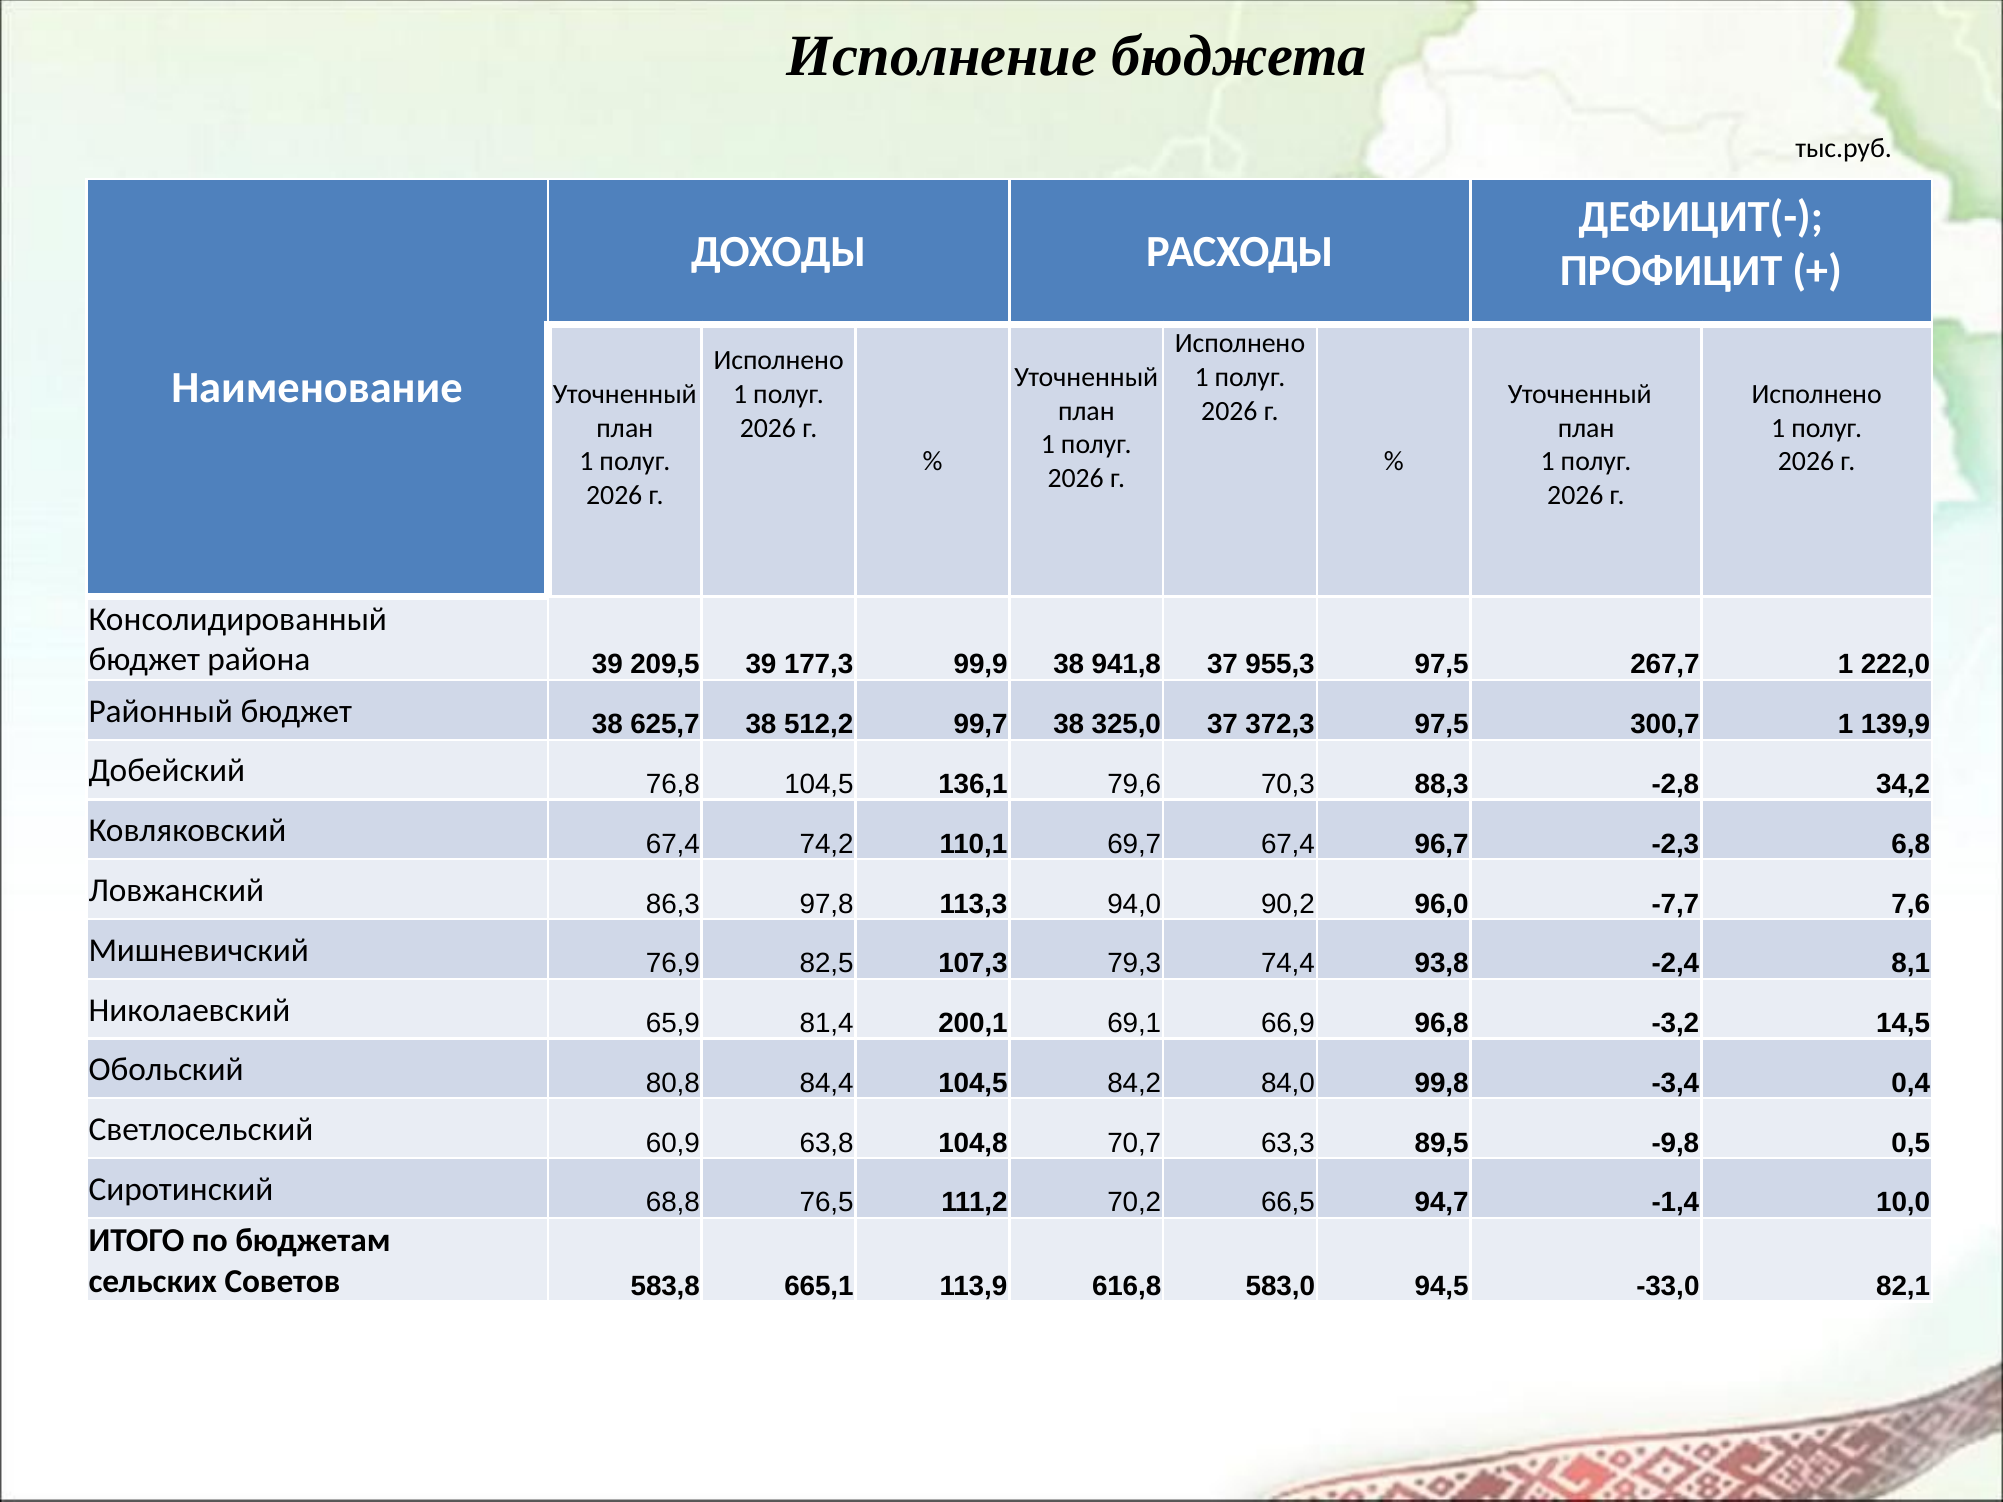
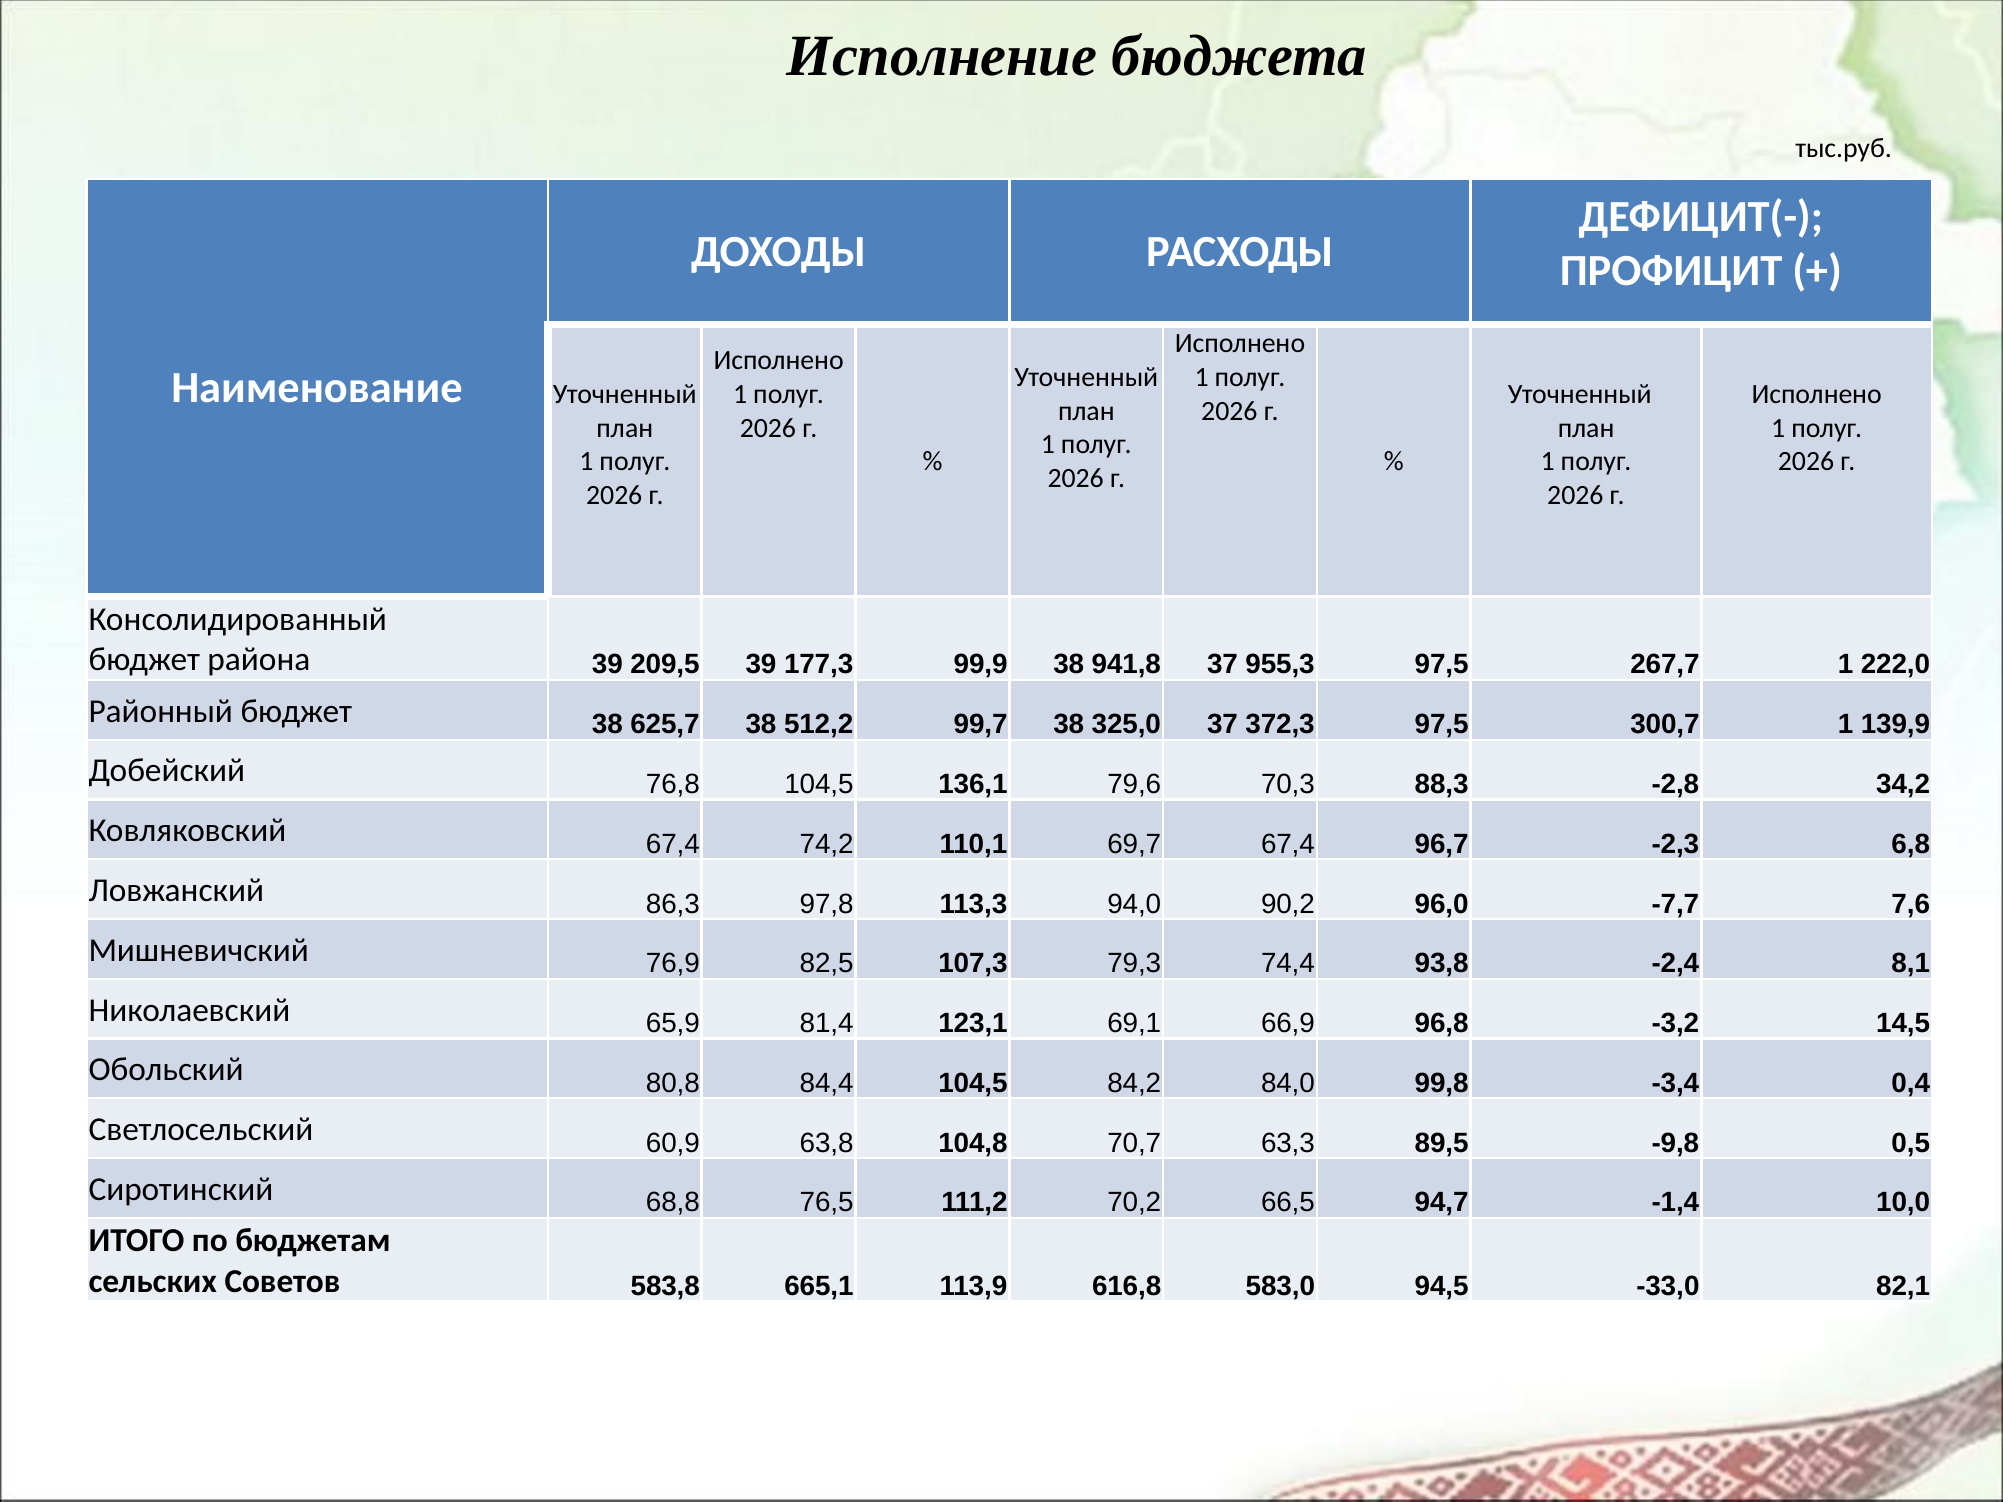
200,1: 200,1 -> 123,1 (973, 1024)
